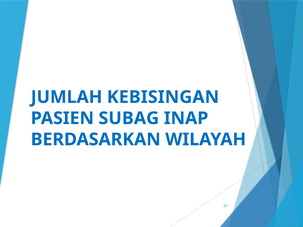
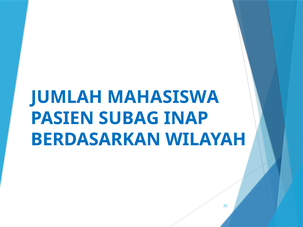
KEBISINGAN: KEBISINGAN -> MAHASISWA (163, 97)
